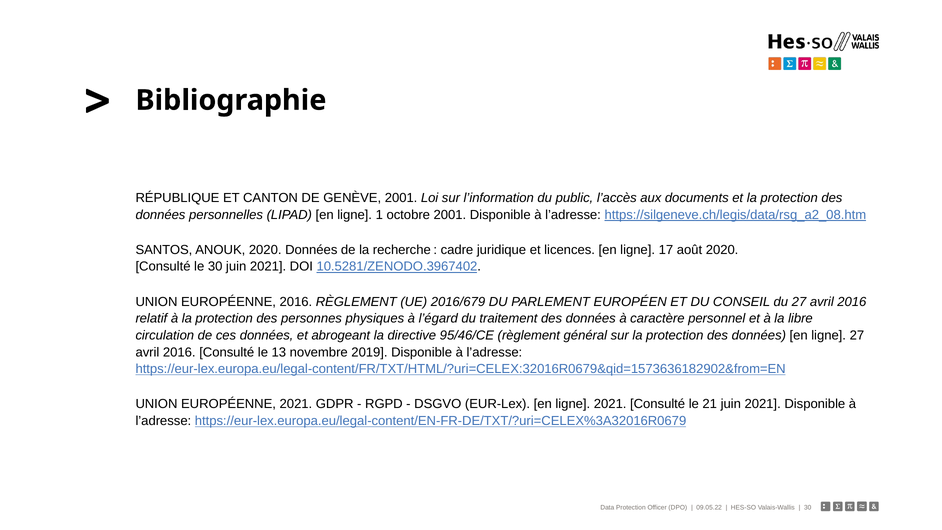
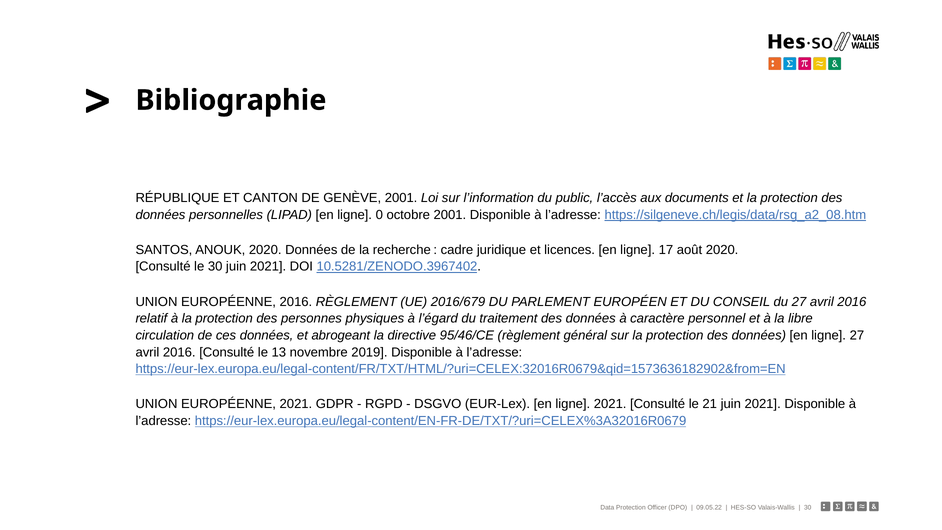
1: 1 -> 0 (379, 215)
